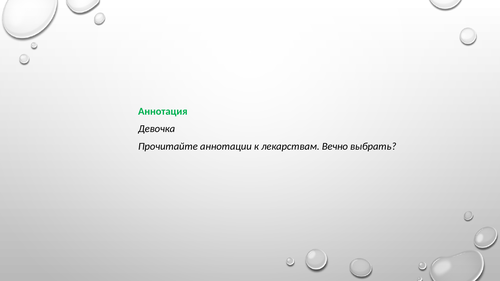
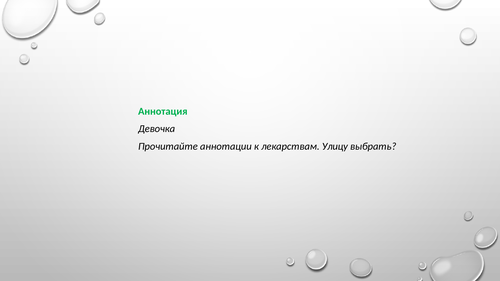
Вечно: Вечно -> Улицу (335, 147)
